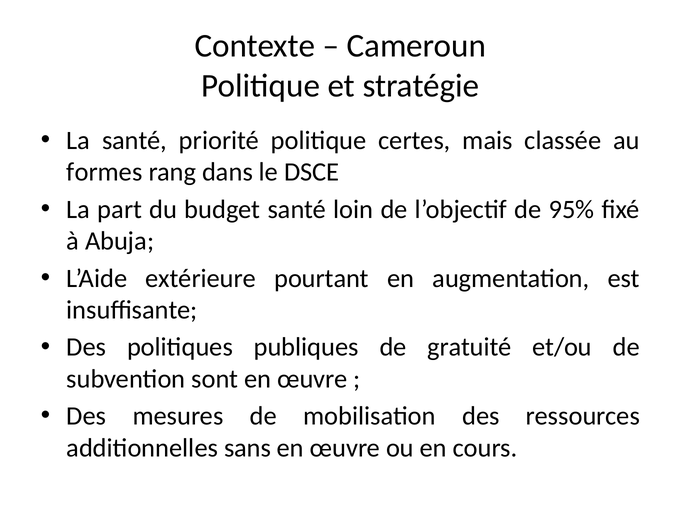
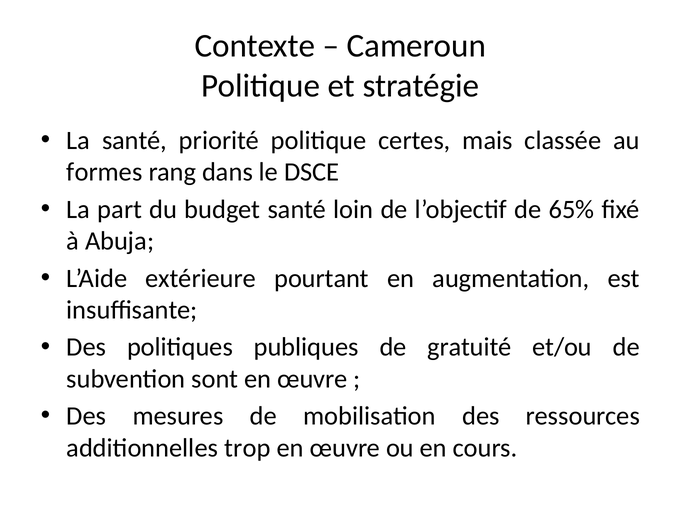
95%: 95% -> 65% (572, 209)
sans: sans -> trop (247, 448)
